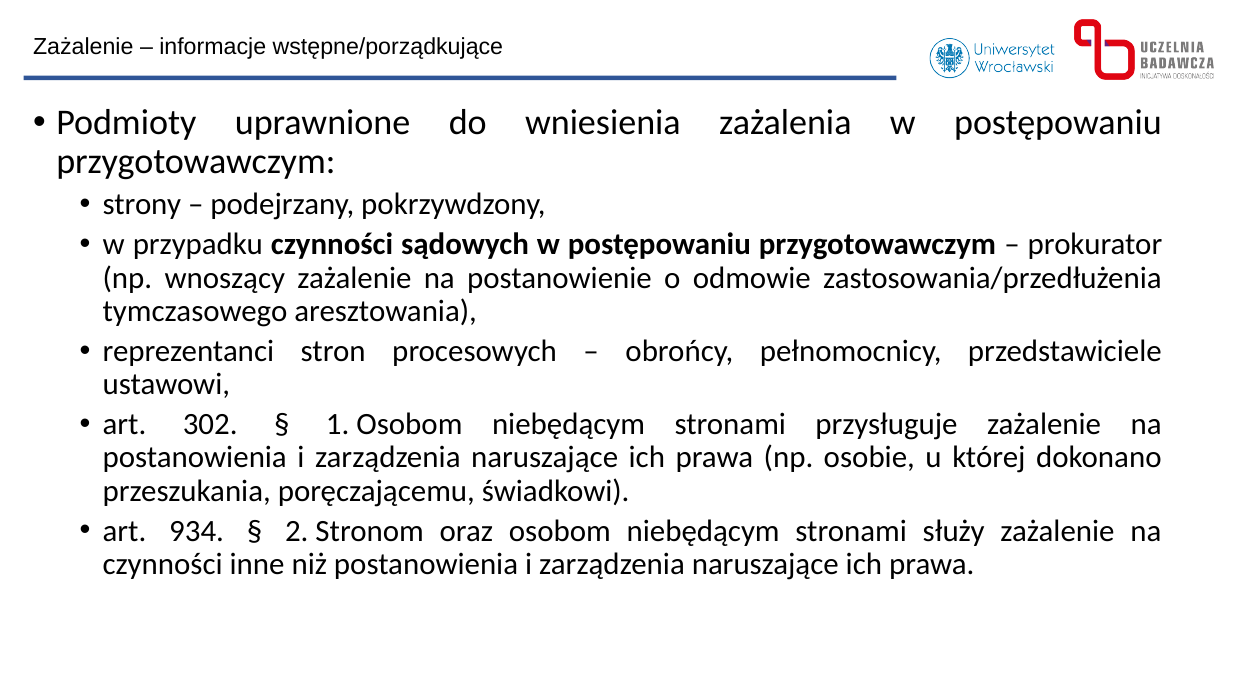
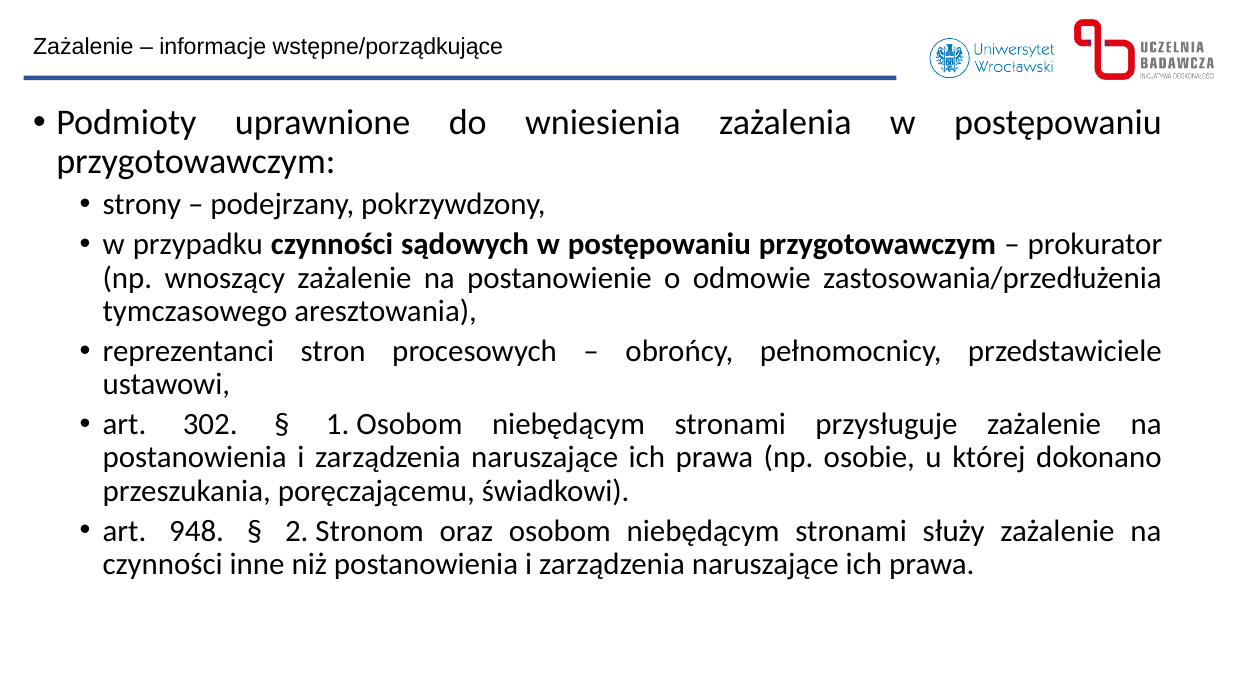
934: 934 -> 948 (197, 531)
